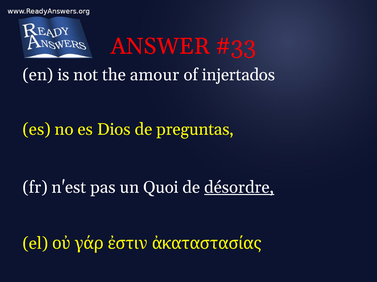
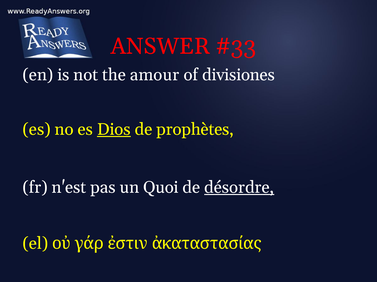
injertados: injertados -> divisiones (238, 75)
Dios underline: none -> present (114, 130)
preguntas: preguntas -> prophètes (195, 130)
